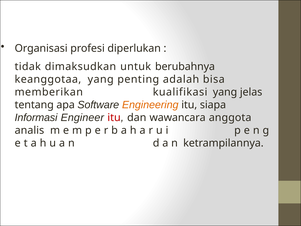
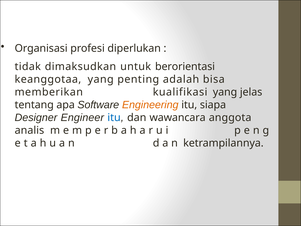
berubahnya: berubahnya -> berorientasi (185, 66)
Informasi: Informasi -> Designer (36, 117)
itu colour: red -> blue (114, 117)
